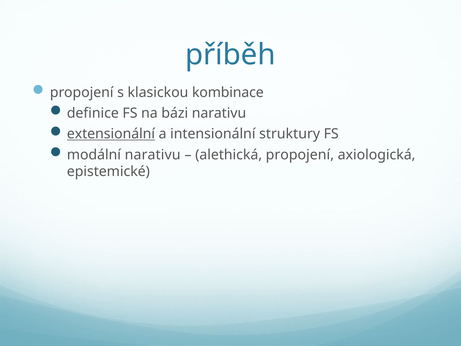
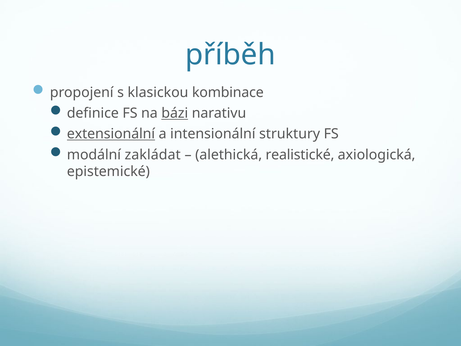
bázi underline: none -> present (175, 113)
modální narativu: narativu -> zakládat (153, 155)
alethická propojení: propojení -> realistické (300, 155)
